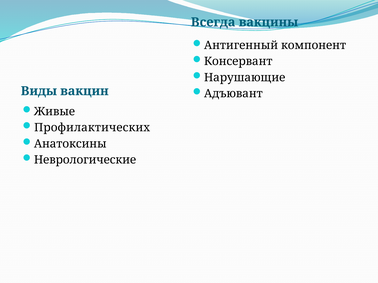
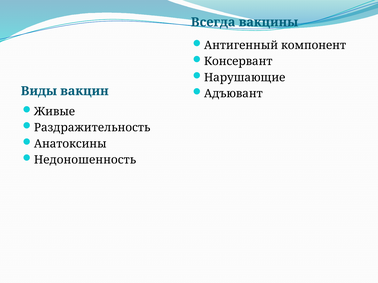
Профилактических: Профилактических -> Раздражительность (92, 128)
Неврологические: Неврологические -> Недоношенность (85, 160)
